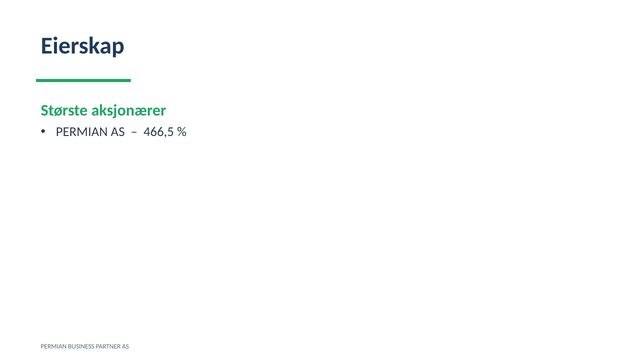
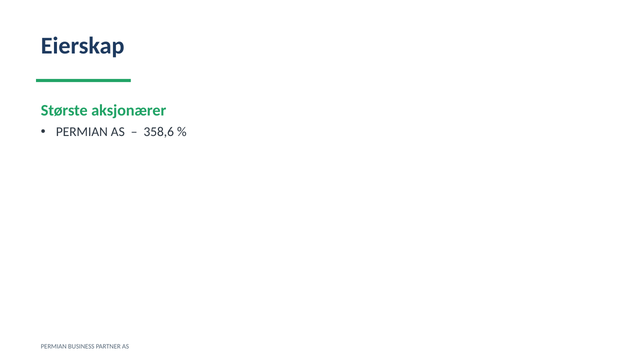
466,5: 466,5 -> 358,6 (159, 132)
